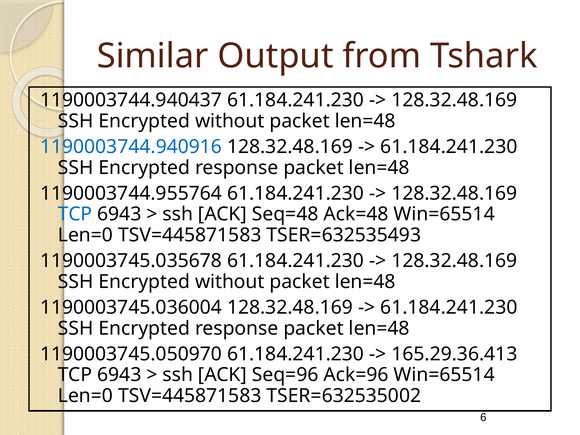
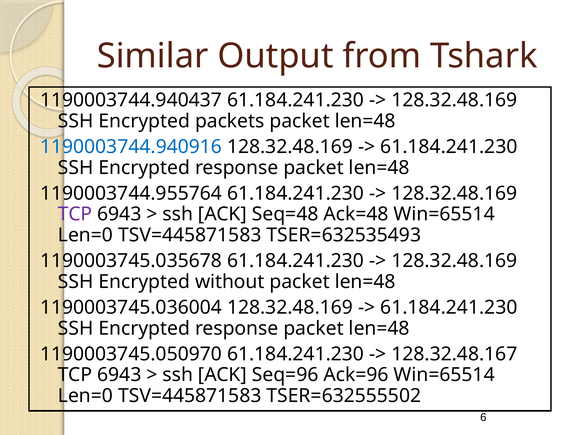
without: without -> packets (230, 121)
TCP colour: blue -> purple (75, 214)
165.29.36.413: 165.29.36.413 -> 128.32.48.167 (454, 354)
TSER=632535002: TSER=632535002 -> TSER=632555502 (344, 396)
